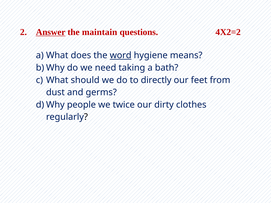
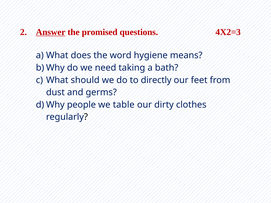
maintain: maintain -> promised (100, 32)
4X2=2: 4X2=2 -> 4X2=3 (228, 32)
word underline: present -> none (121, 55)
twice: twice -> table (124, 105)
